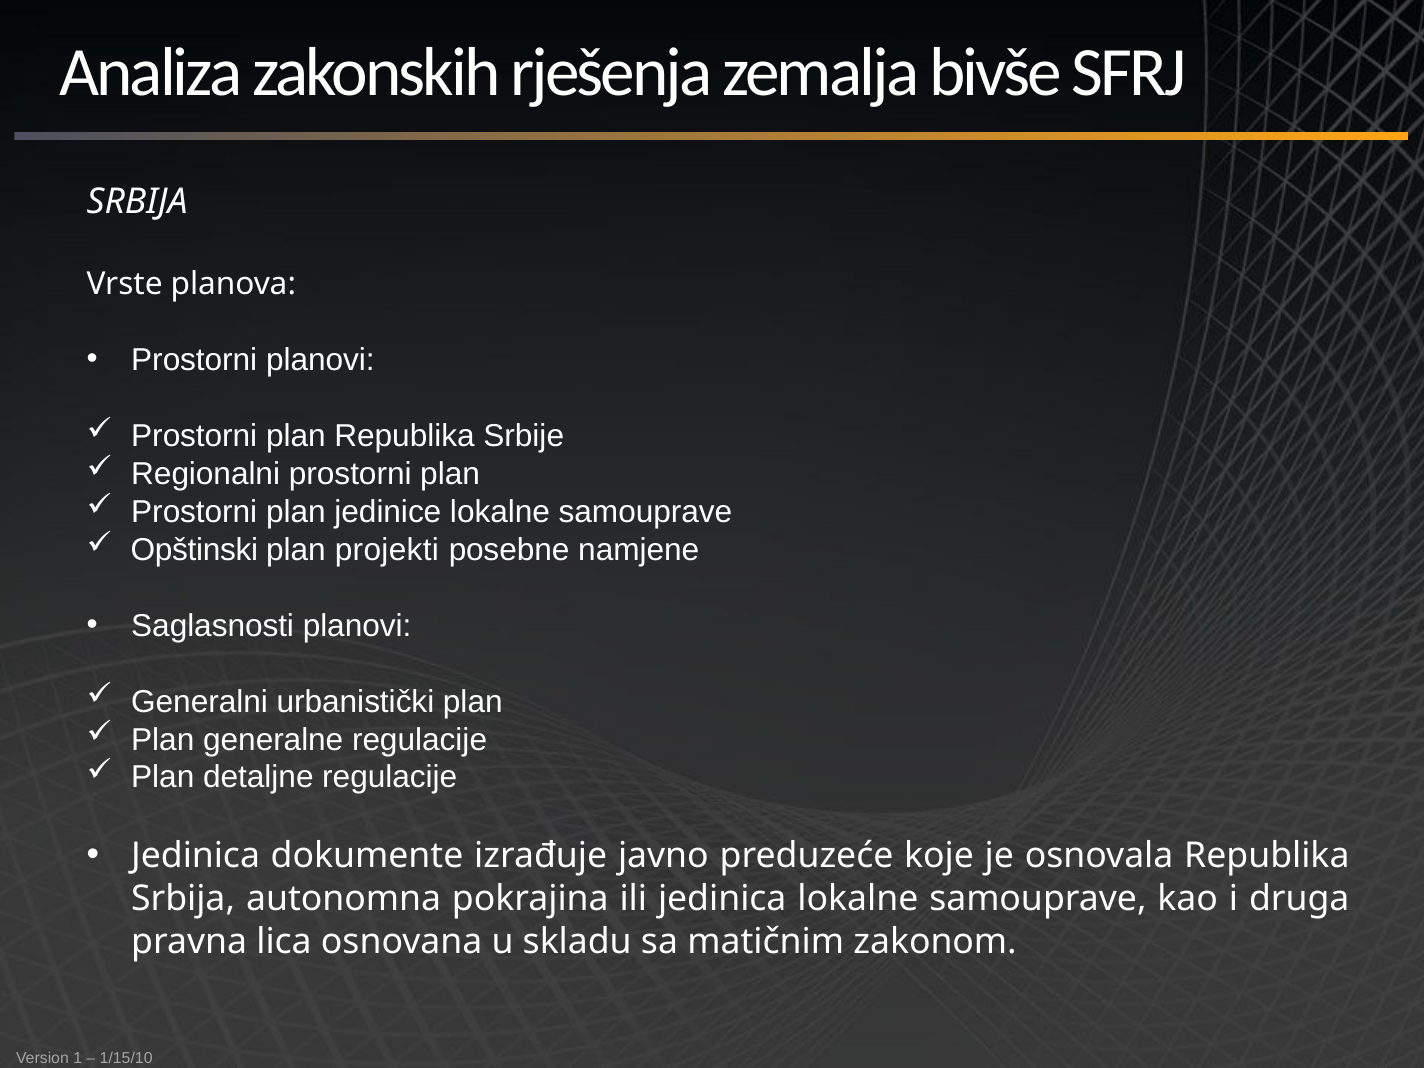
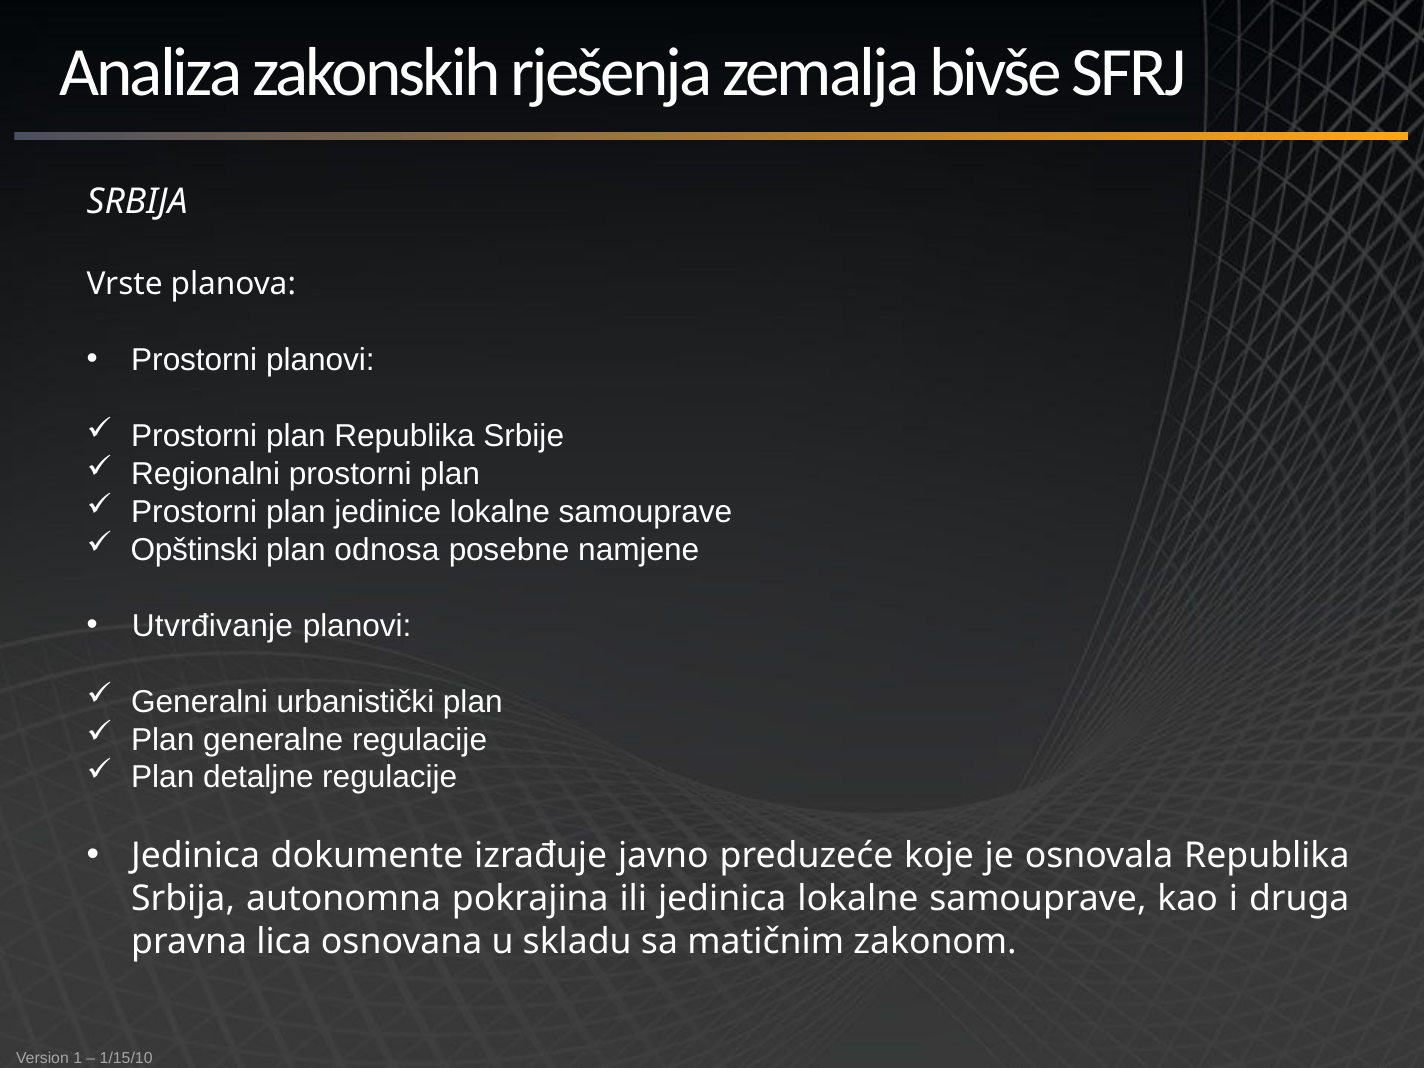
projekti: projekti -> odnosa (387, 550)
Saglasnosti: Saglasnosti -> Utvrđivanje (212, 626)
